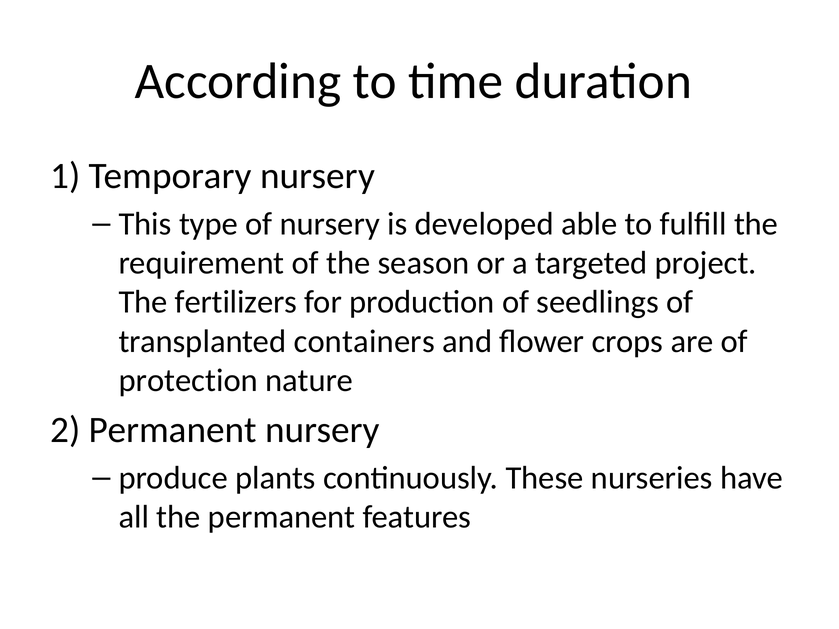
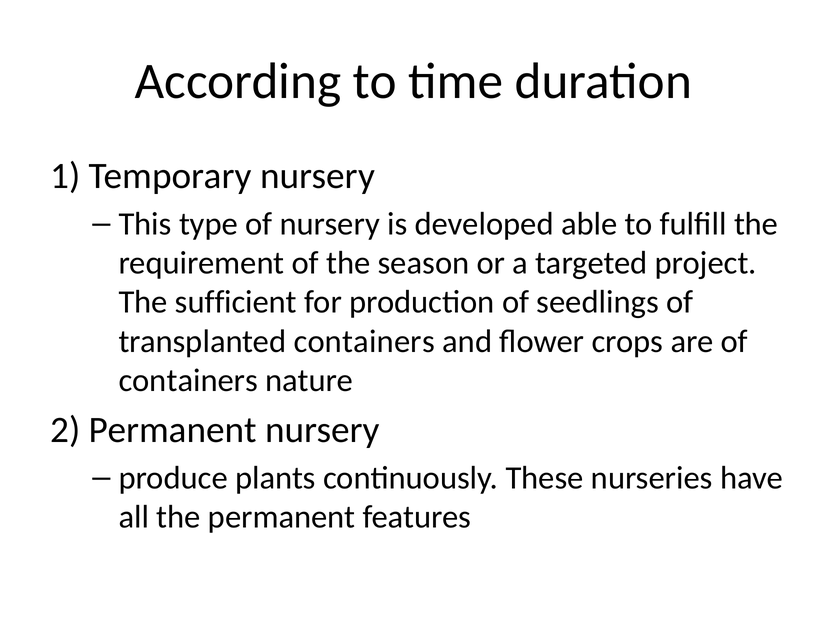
fertilizers: fertilizers -> sufficient (236, 302)
protection: protection -> containers (188, 380)
